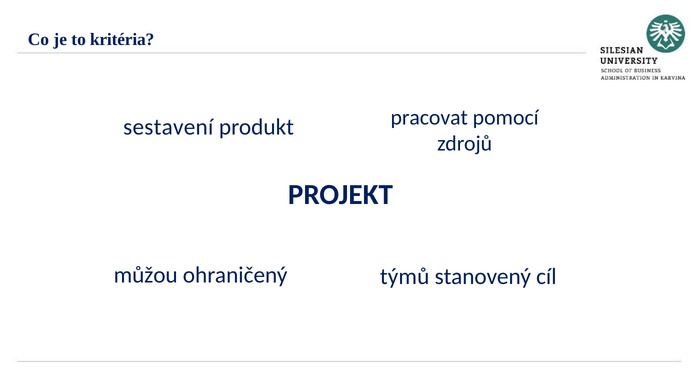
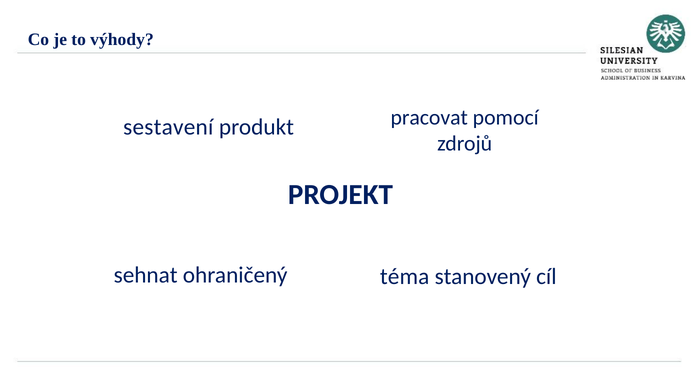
kritéria: kritéria -> výhody (122, 40)
můžou: můžou -> sehnat (146, 275)
týmů: týmů -> téma (405, 277)
